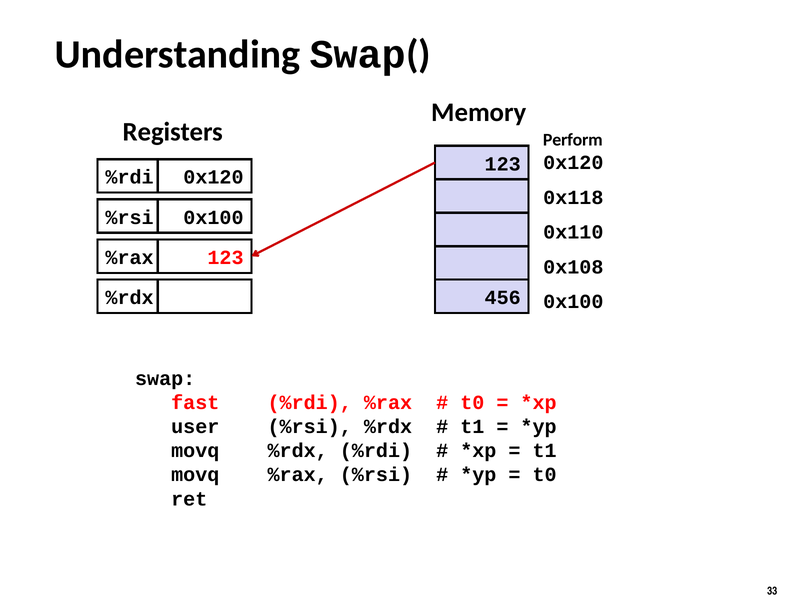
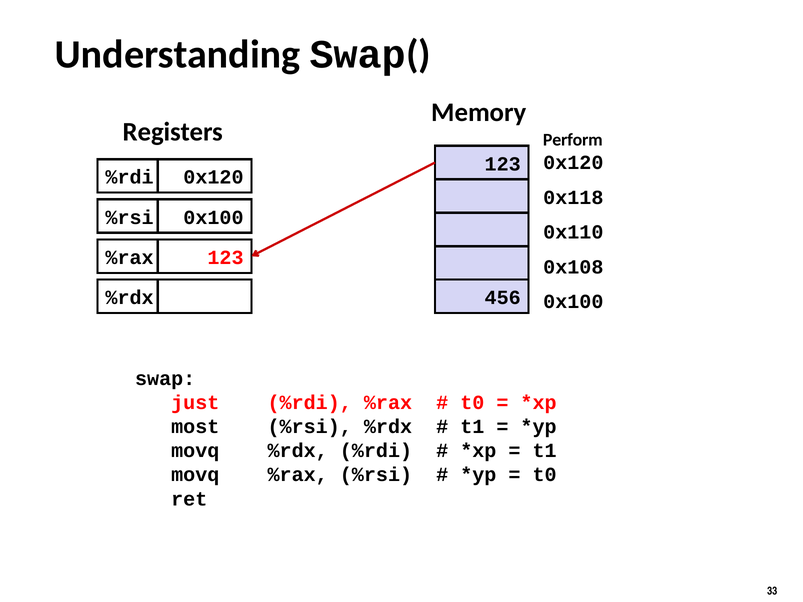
fast: fast -> just (195, 403)
user: user -> most (195, 427)
